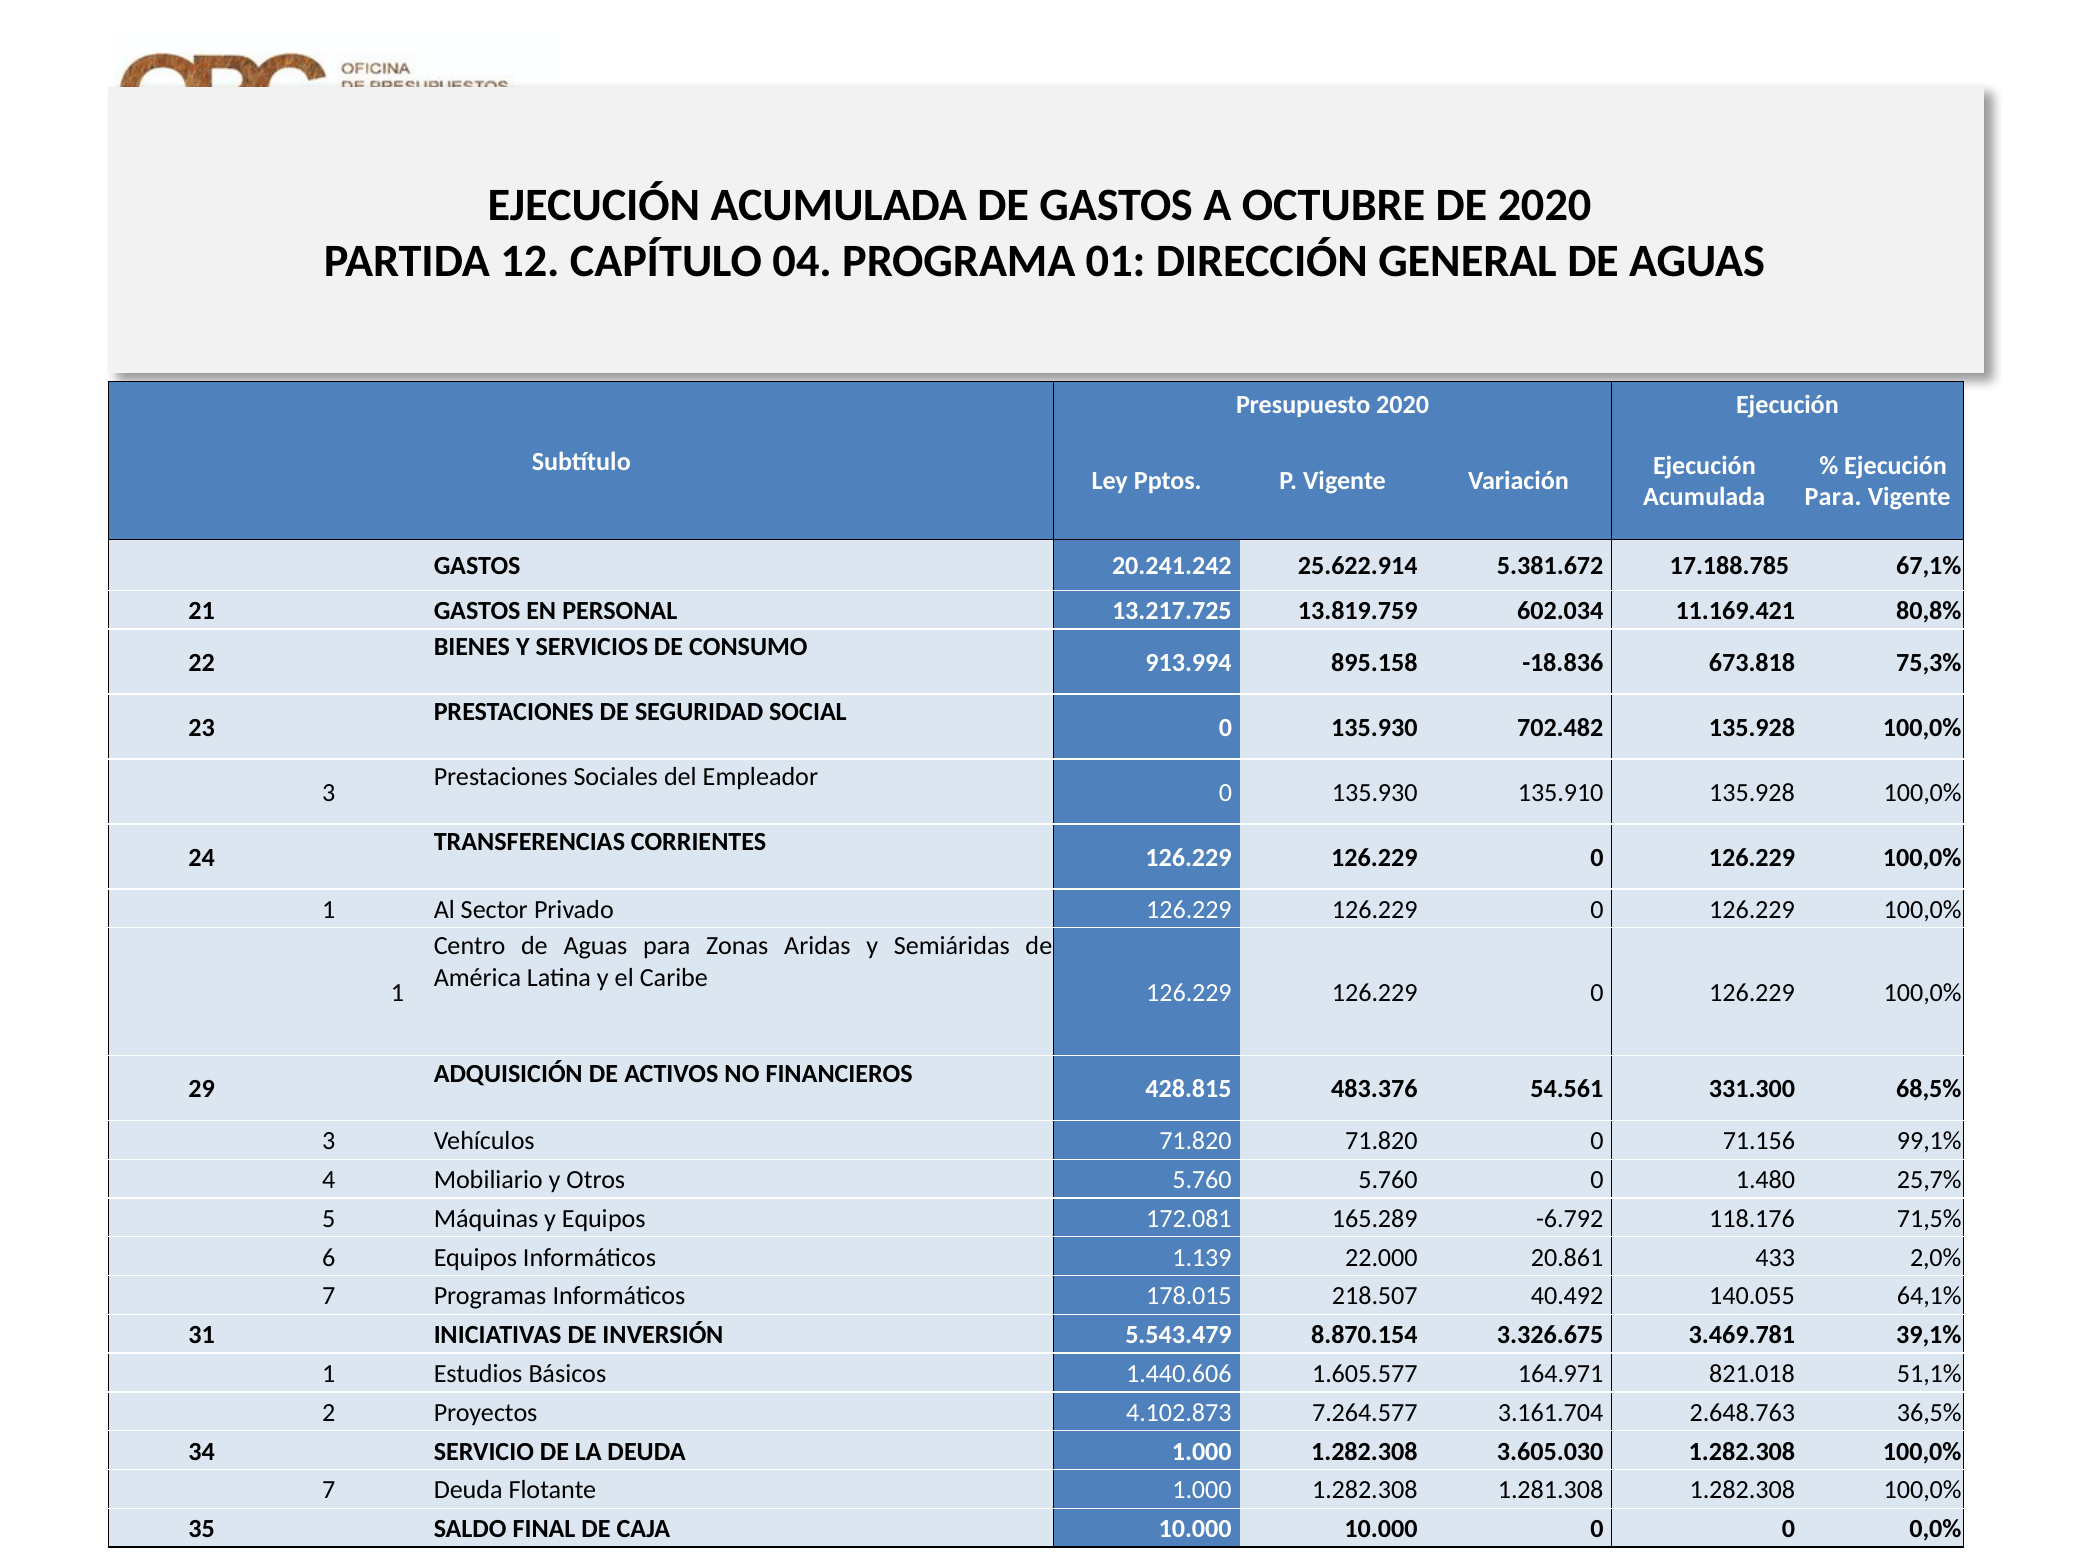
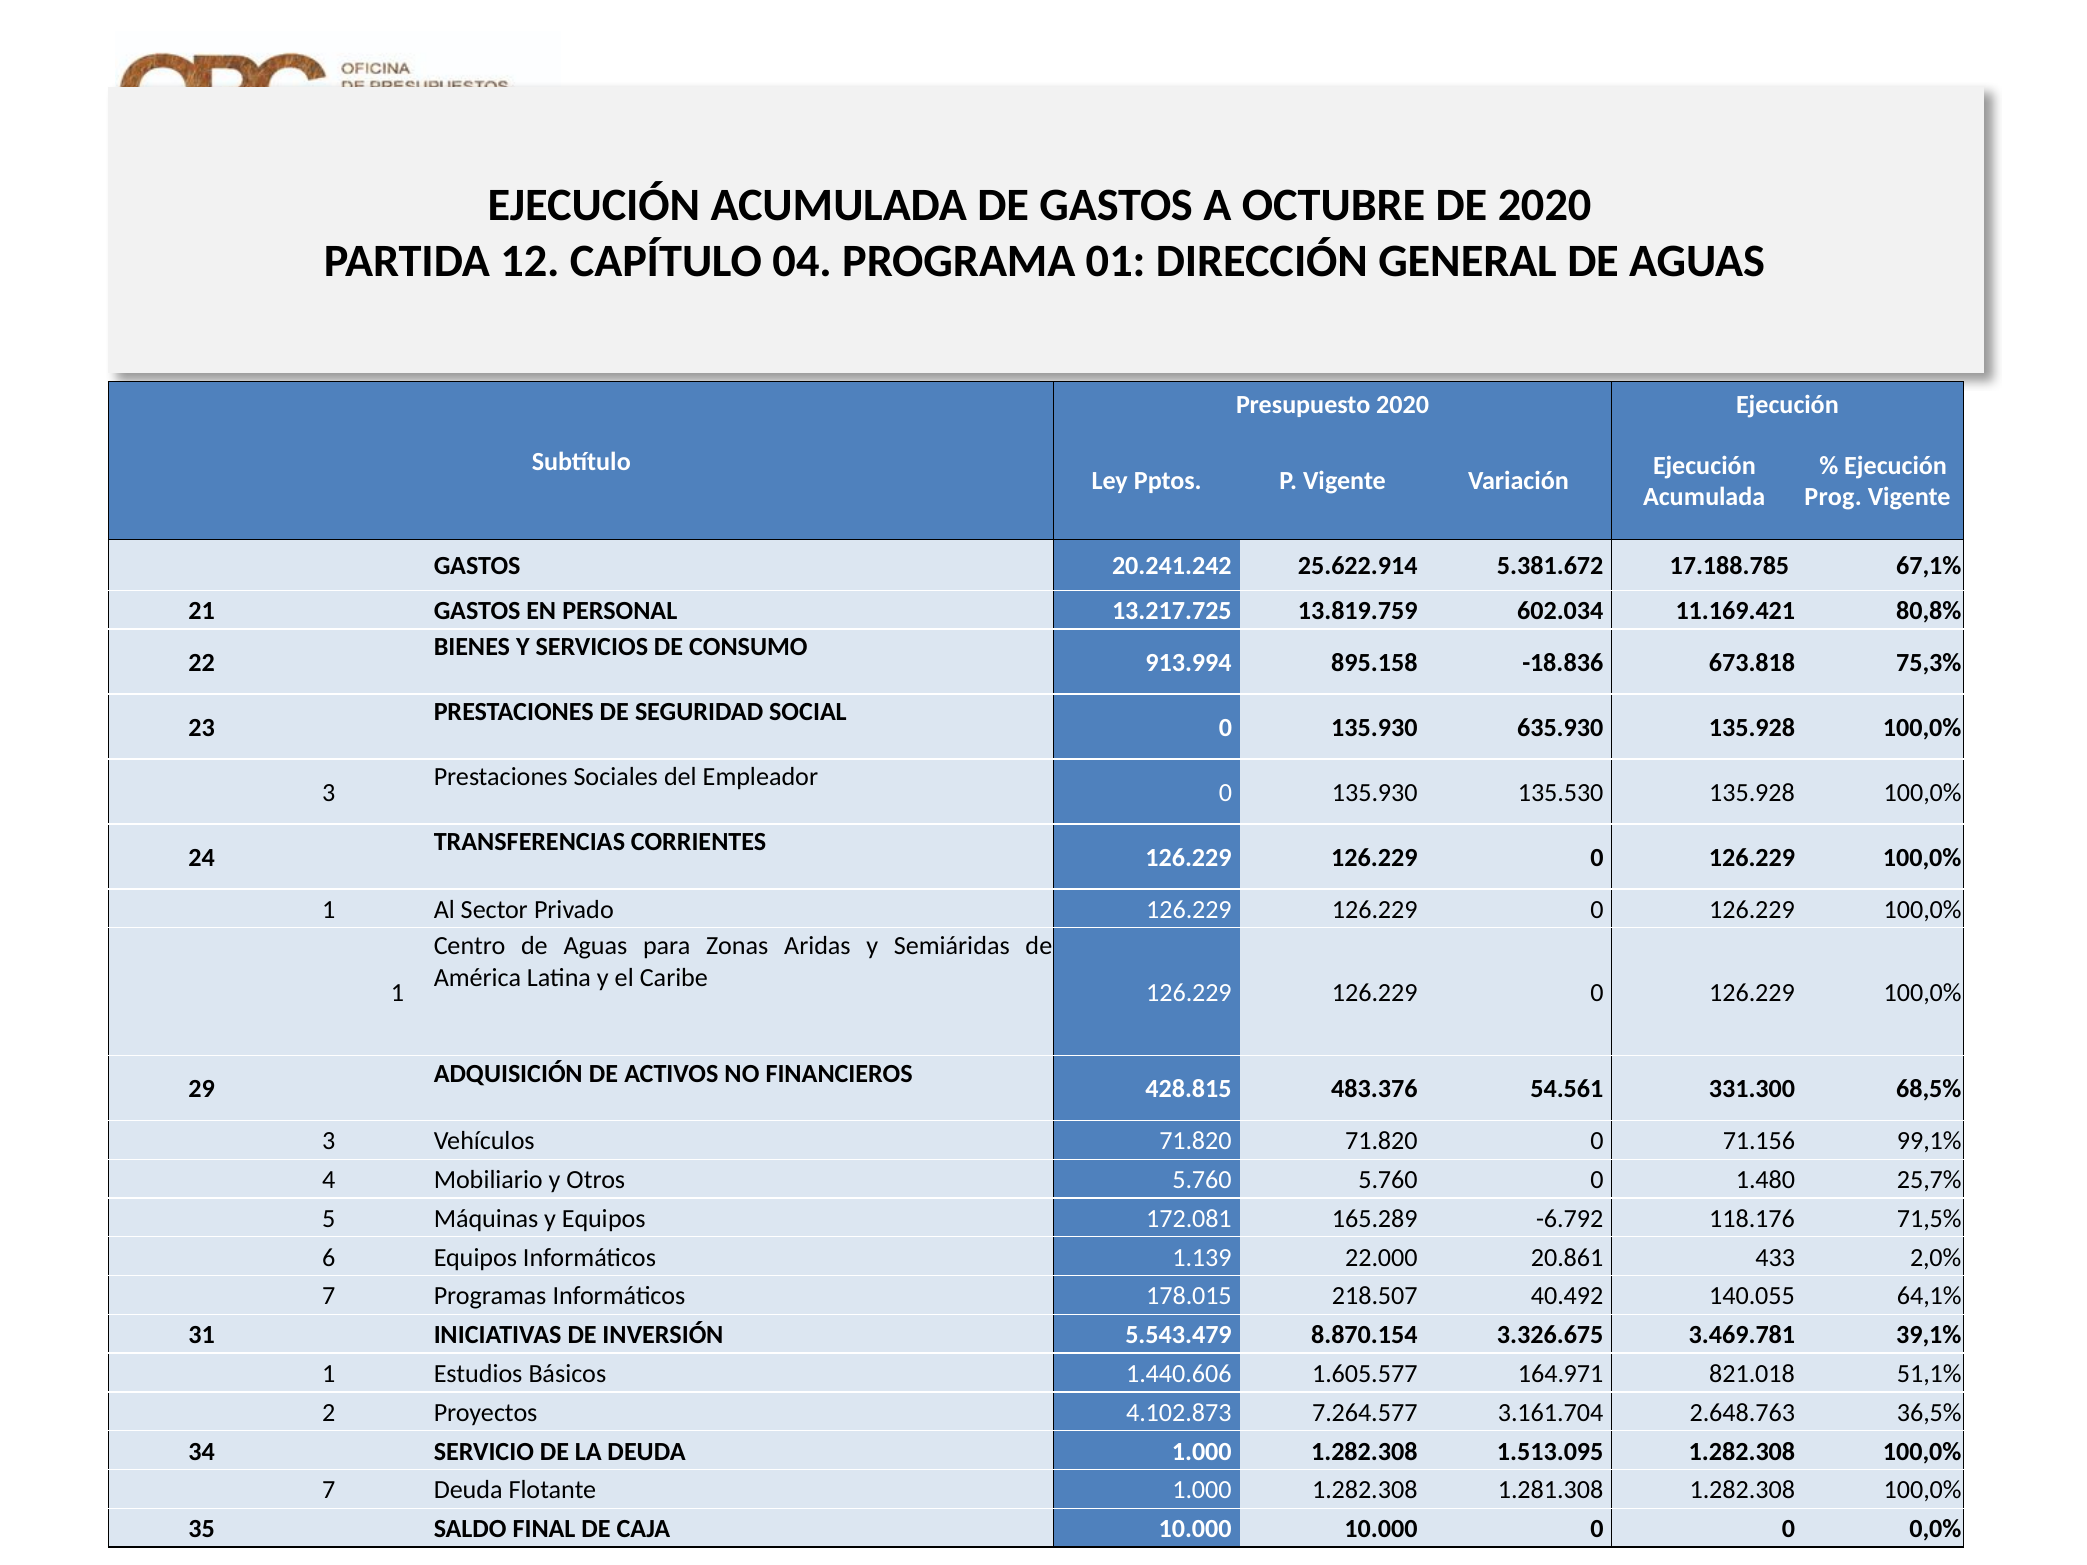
Para: Para -> Prog (1833, 497)
702.482: 702.482 -> 635.930 (1560, 728)
135.910: 135.910 -> 135.530 (1561, 793)
3.605.030: 3.605.030 -> 1.513.095 (1550, 1452)
